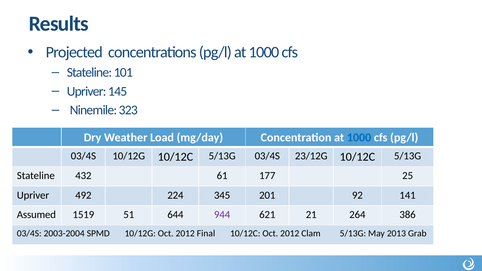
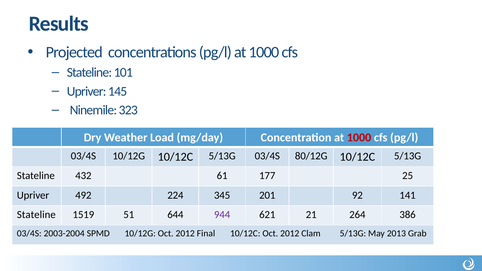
1000 colour: blue -> red (359, 137)
23/12G: 23/12G -> 80/12G (311, 156)
Assumed: Assumed -> Stateline (36, 215)
